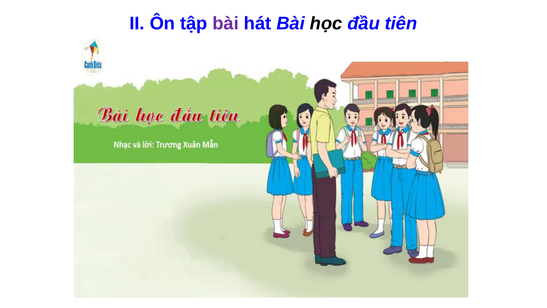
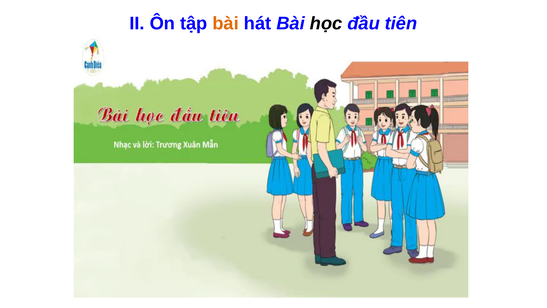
bài colour: purple -> orange (226, 23)
